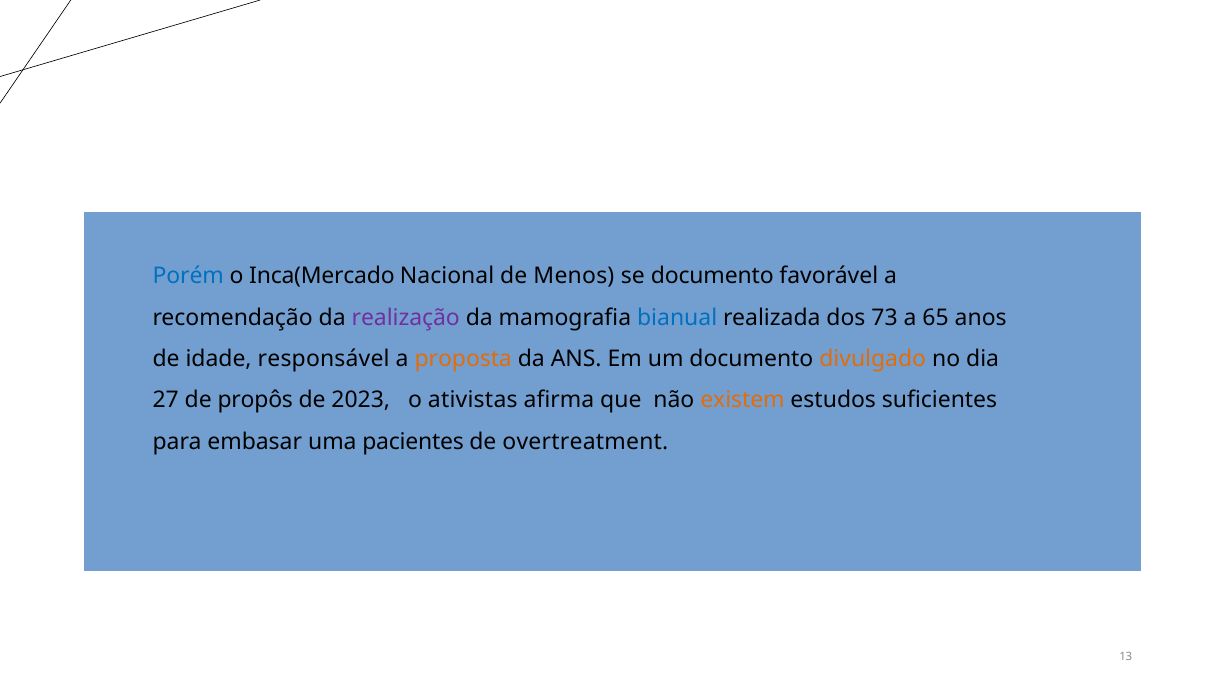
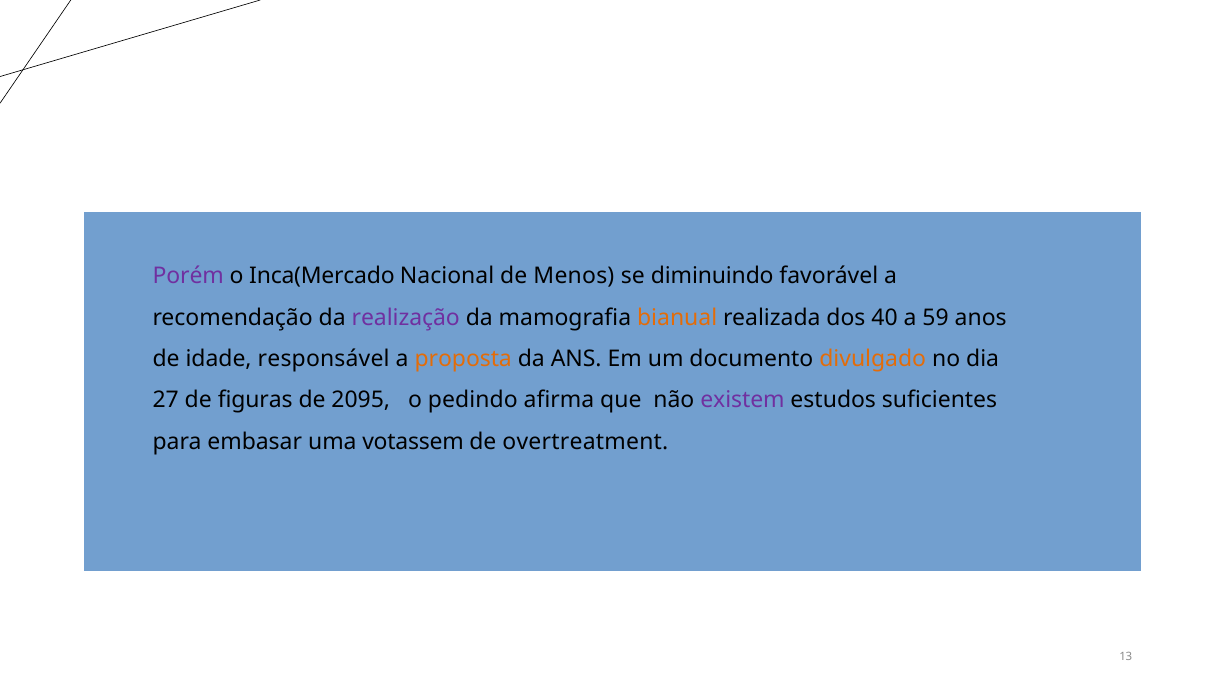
Porém colour: blue -> purple (188, 276)
se documento: documento -> diminuindo (712, 276)
bianual colour: blue -> orange (677, 318)
73: 73 -> 40 (885, 318)
65: 65 -> 59 (936, 318)
propôs: propôs -> figuras (255, 400)
2023: 2023 -> 2095 (361, 400)
ativistas: ativistas -> pedindo (473, 400)
existem colour: orange -> purple (742, 400)
pacientes: pacientes -> votassem (413, 442)
